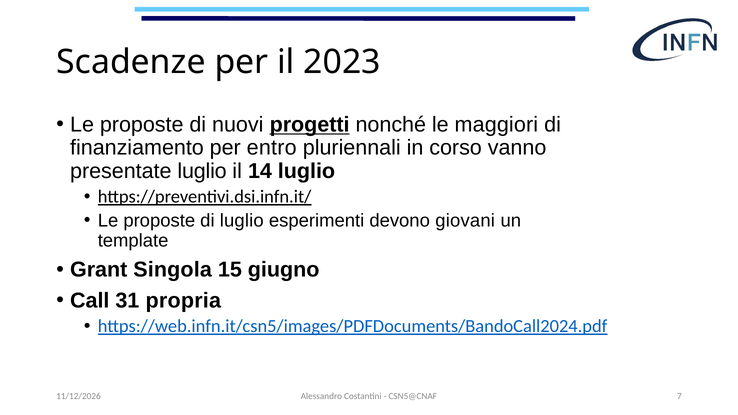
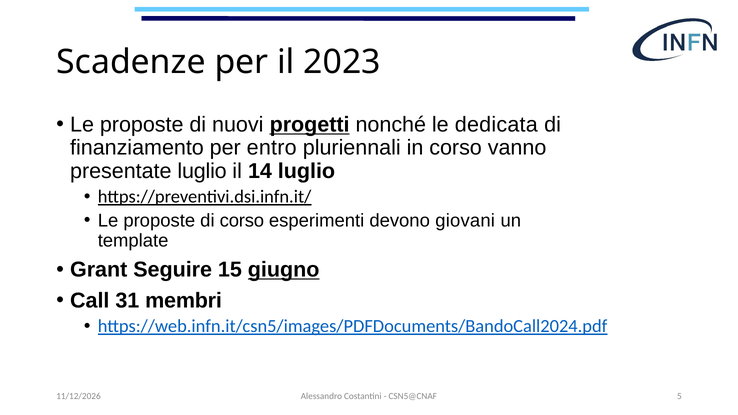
maggiori: maggiori -> dedicata (496, 125)
di luglio: luglio -> corso (242, 221)
Singola: Singola -> Seguire (173, 270)
giugno underline: none -> present (284, 270)
propria: propria -> membri (184, 301)
7: 7 -> 5 (679, 396)
